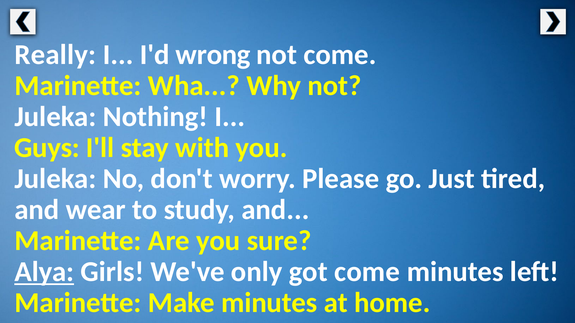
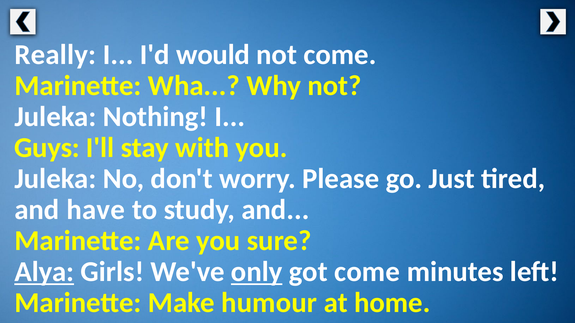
wrong: wrong -> would (213, 55)
wear: wear -> have (96, 210)
only underline: none -> present (257, 272)
Make minutes: minutes -> humour (269, 303)
